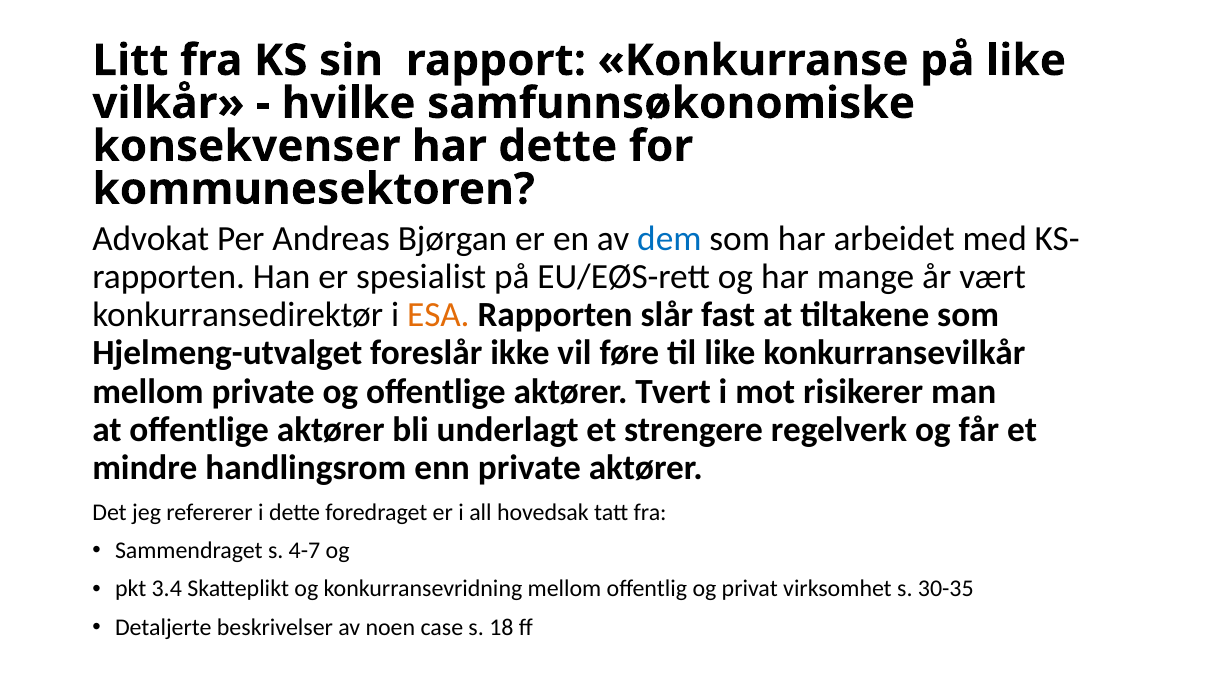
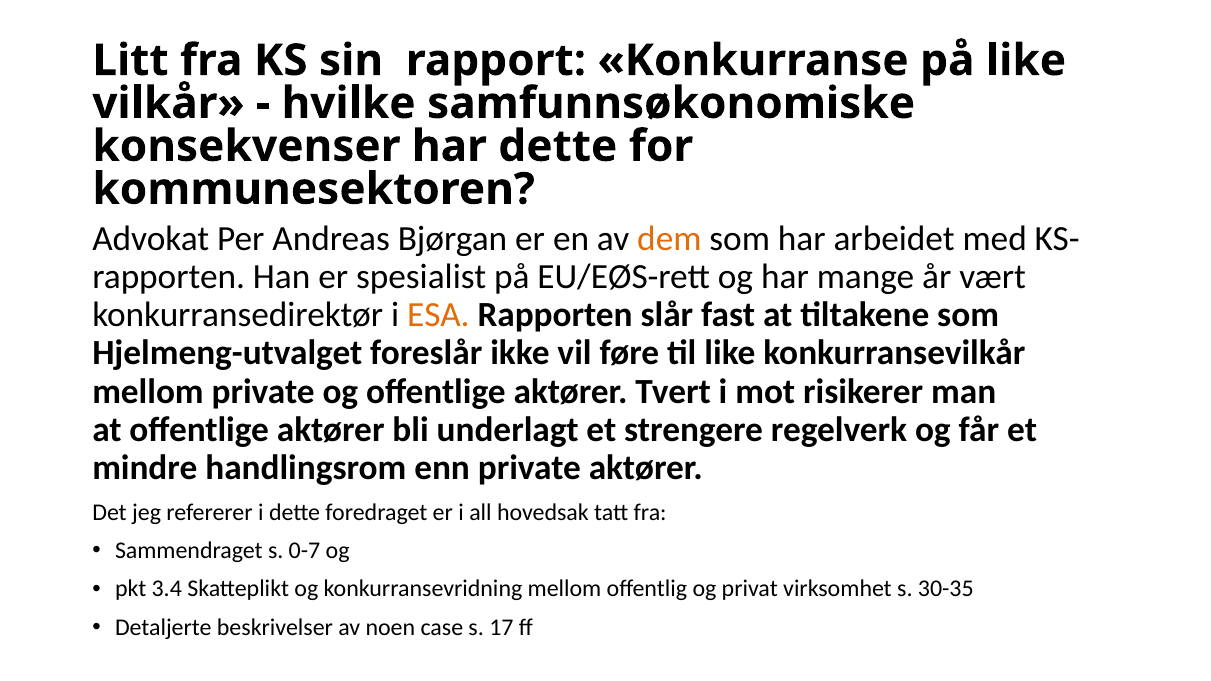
dem colour: blue -> orange (669, 239)
4-7: 4-7 -> 0-7 (305, 551)
18: 18 -> 17 (501, 628)
